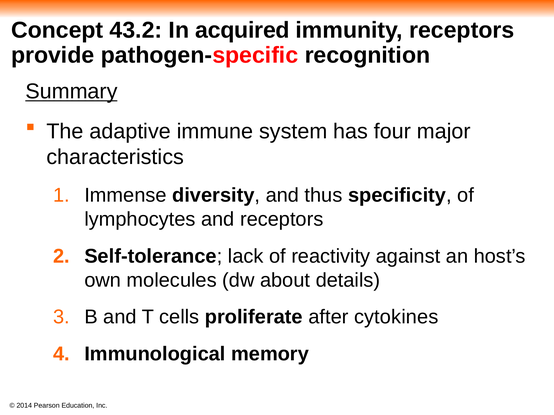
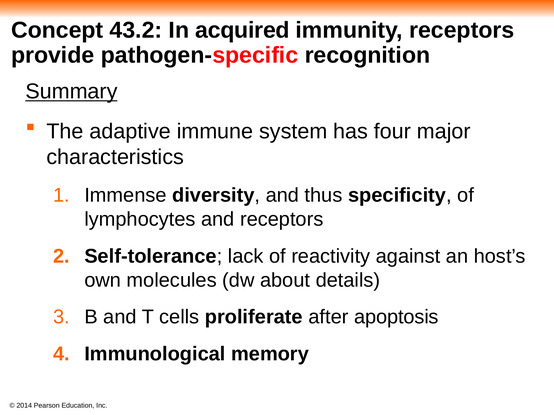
cytokines: cytokines -> apoptosis (396, 317)
